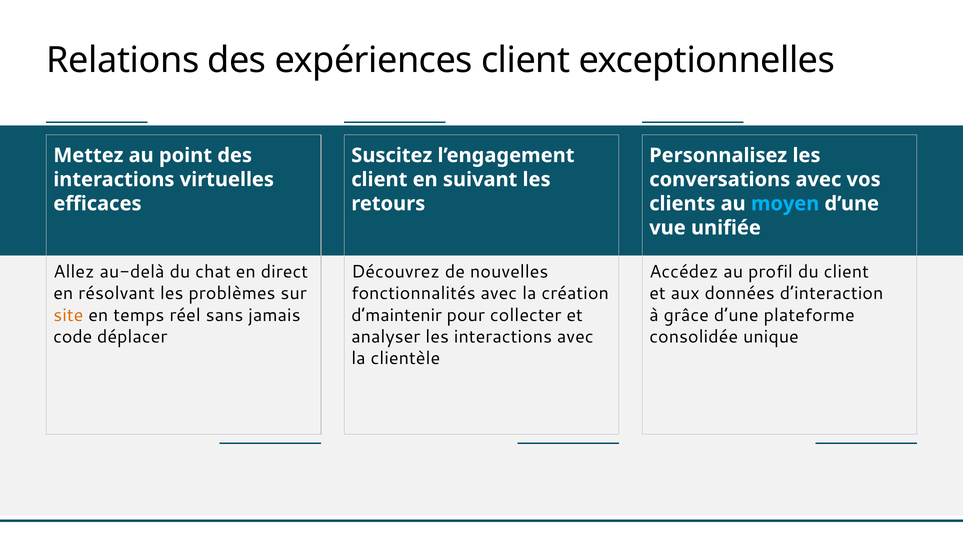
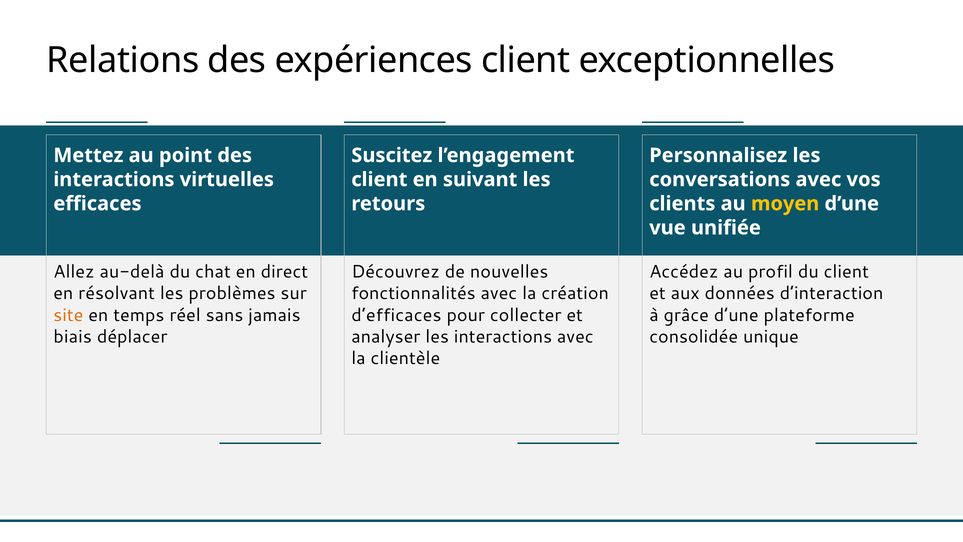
moyen colour: light blue -> yellow (785, 204)
d’maintenir: d’maintenir -> d’efficaces (396, 315)
code: code -> biais (73, 337)
